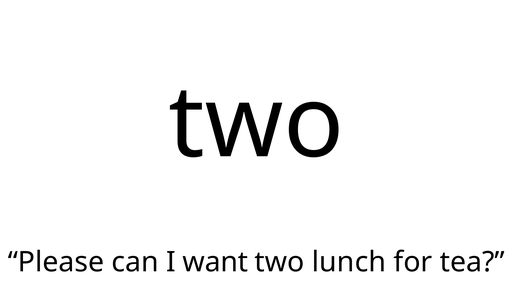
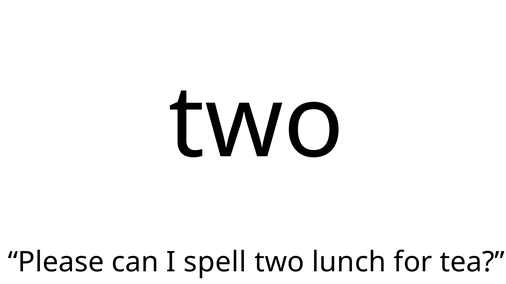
want: want -> spell (215, 263)
